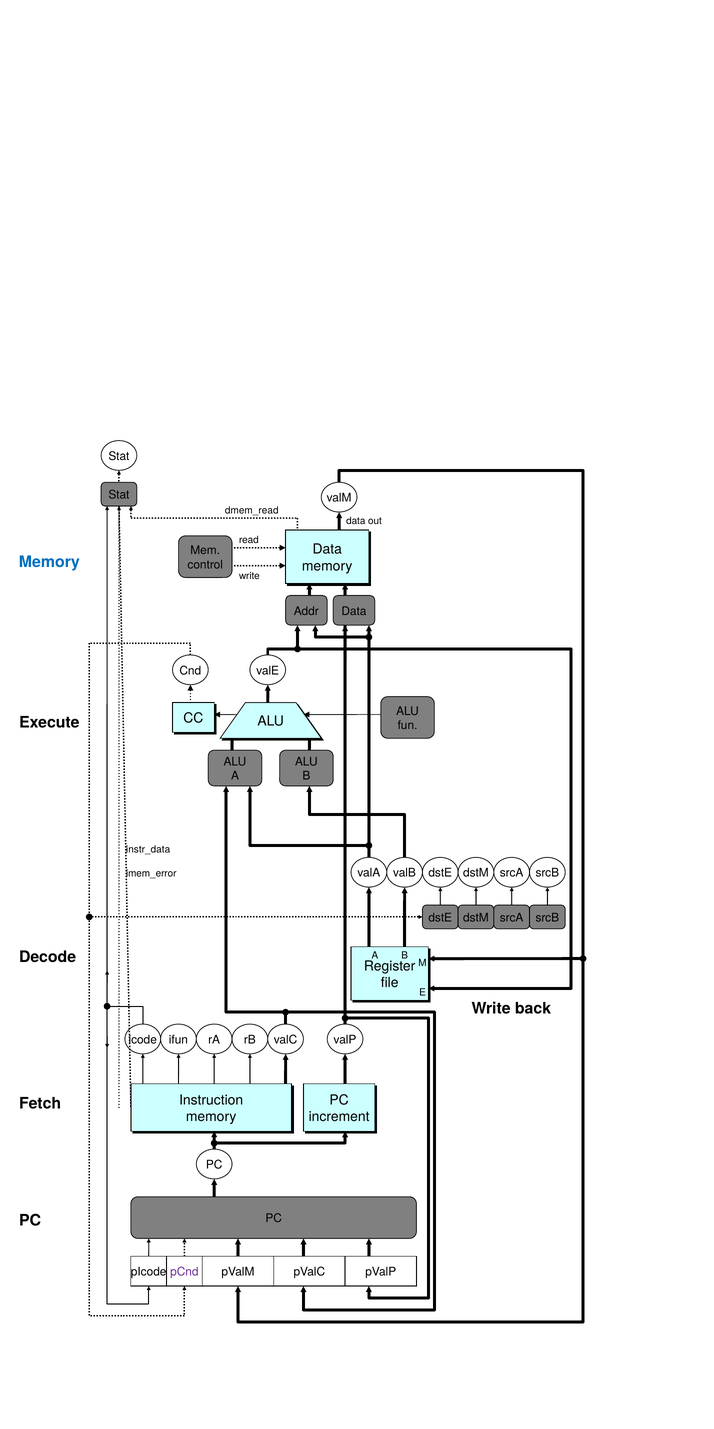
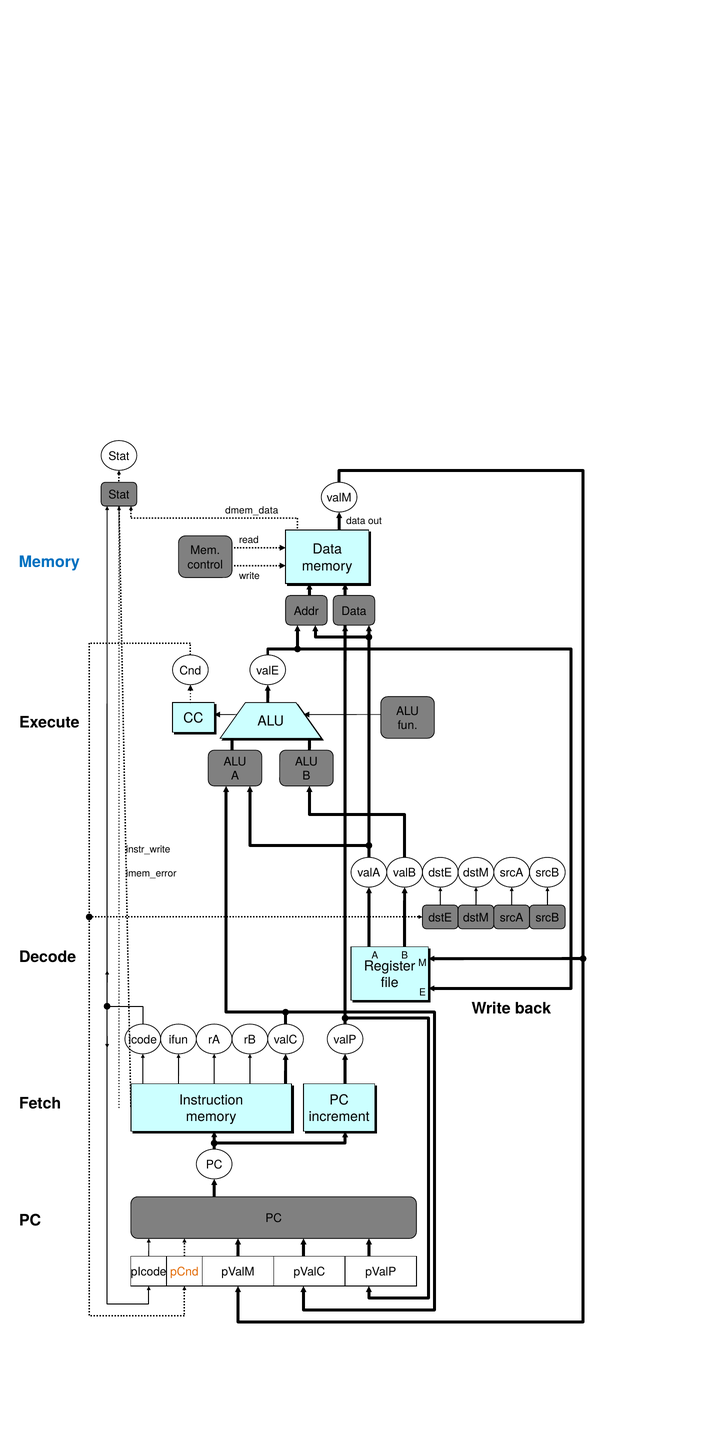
dmem_read: dmem_read -> dmem_data (252, 510)
instr_data: instr_data -> instr_write (148, 849)
pCnd colour: purple -> orange (184, 1271)
